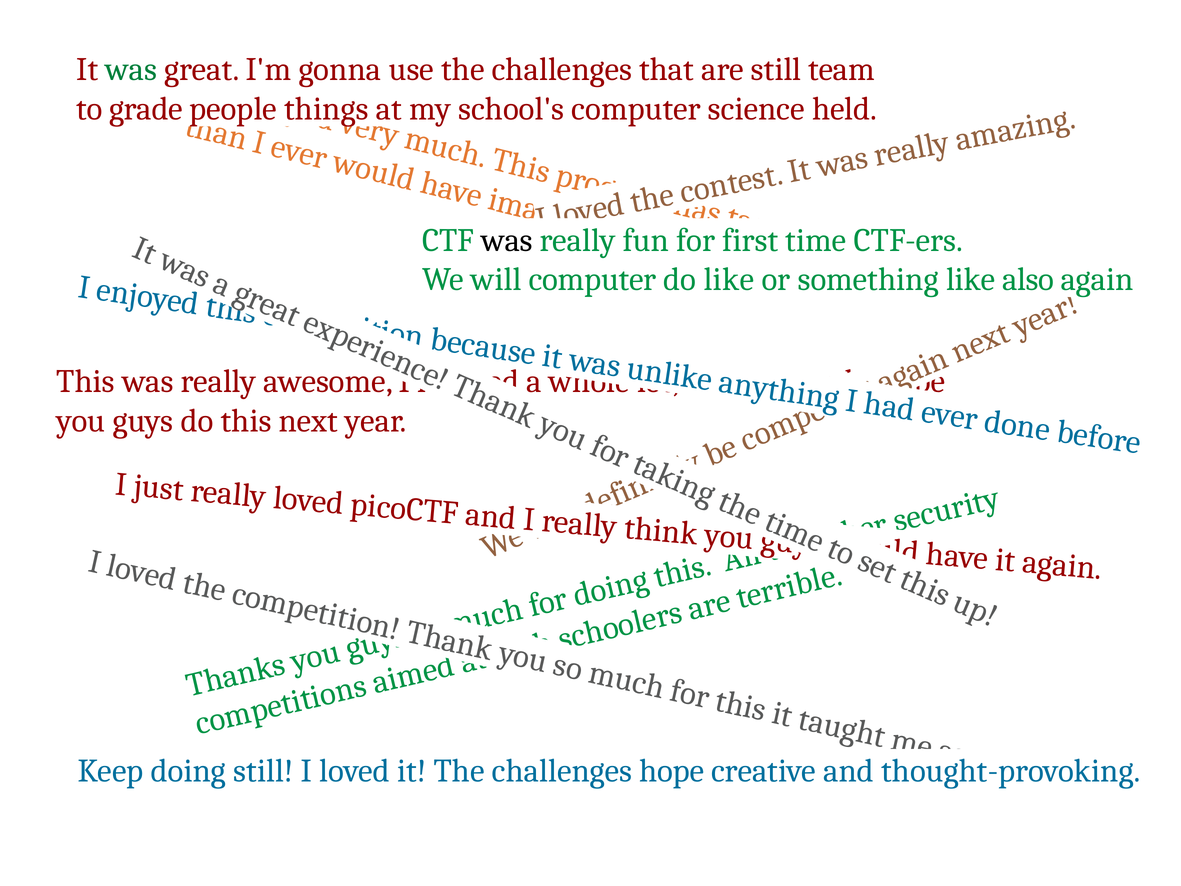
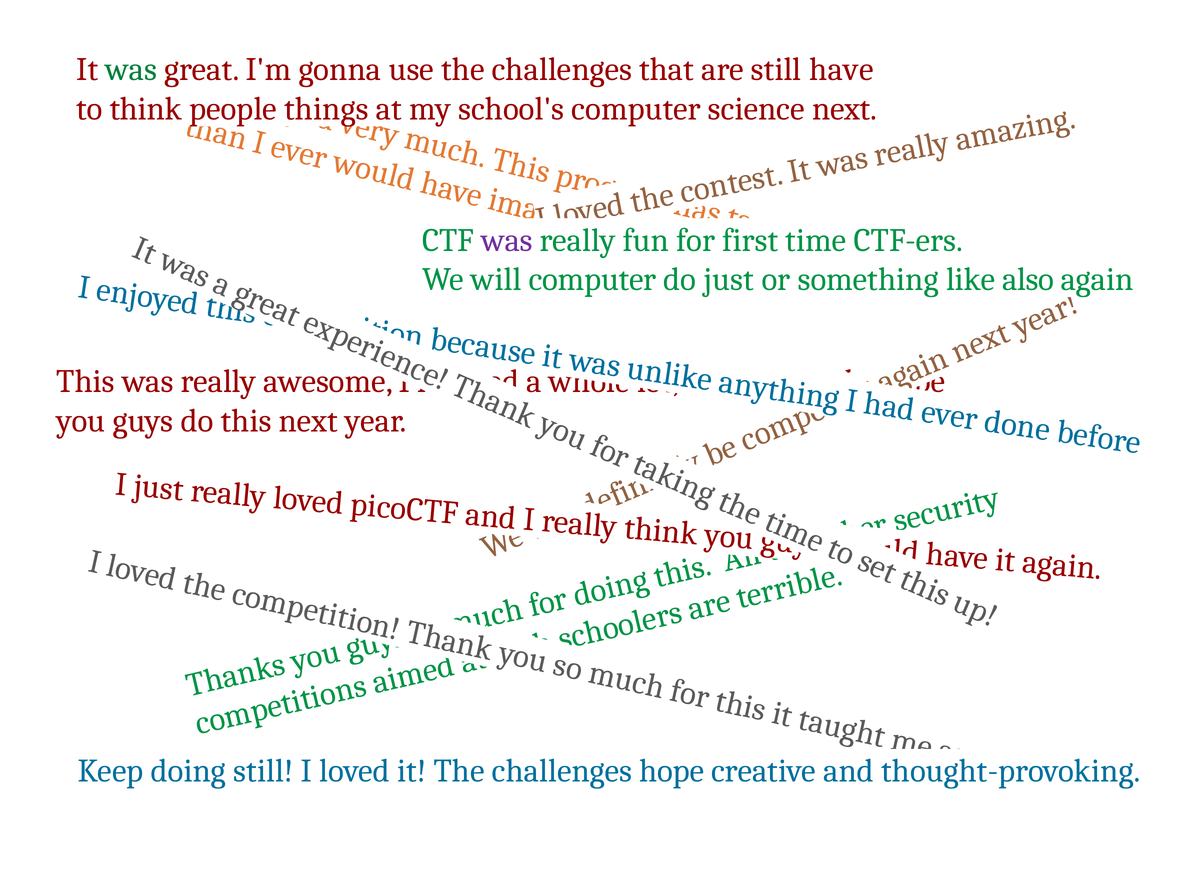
still team: team -> have (841, 69)
to grade: grade -> think (146, 109)
science held: held -> next (845, 109)
was colour: black -> purple (507, 240)
do like: like -> just (729, 280)
